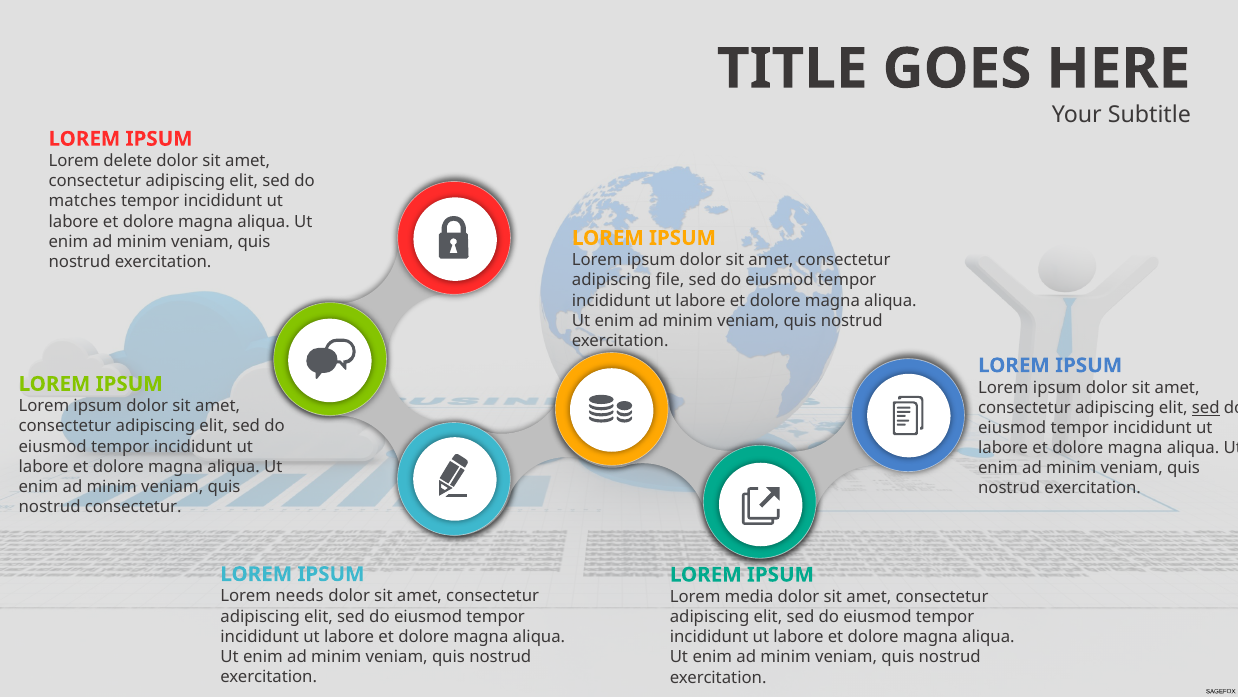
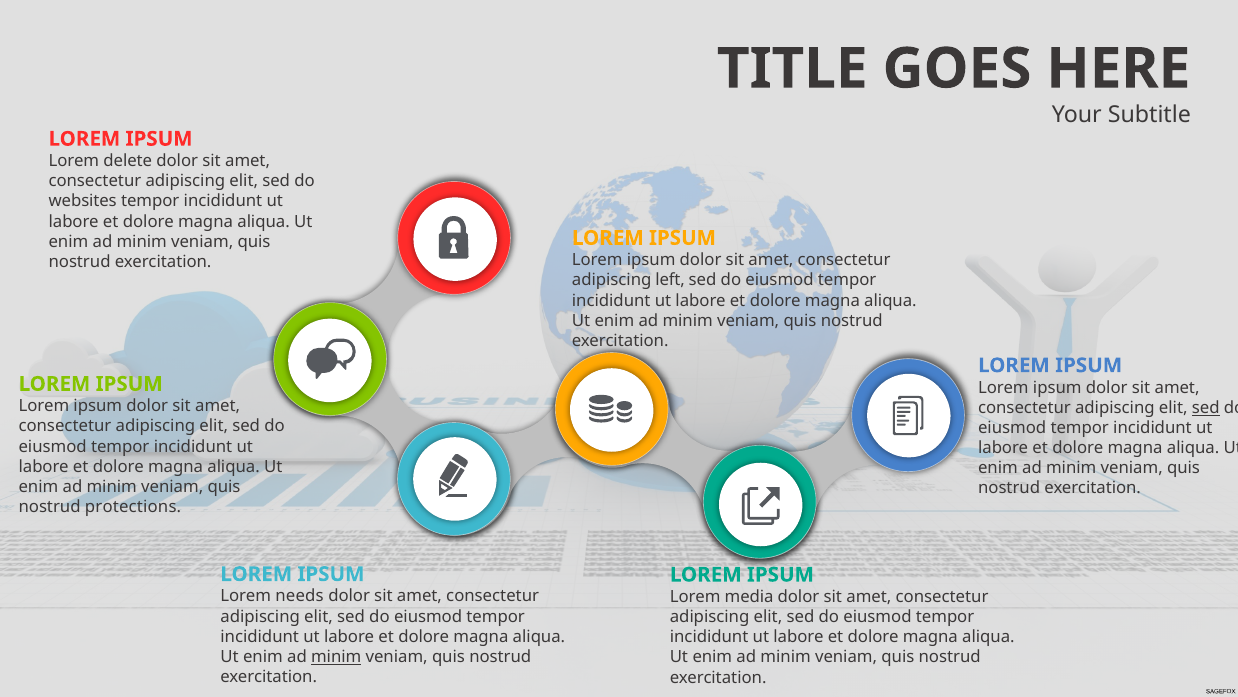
matches: matches -> websites (83, 201)
file: file -> left (670, 280)
nostrud consectetur: consectetur -> protections (133, 507)
minim underline: none -> present (336, 656)
